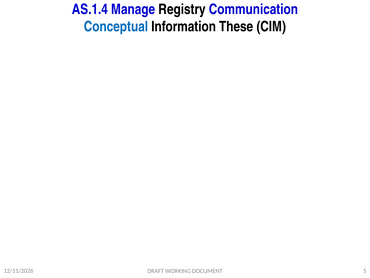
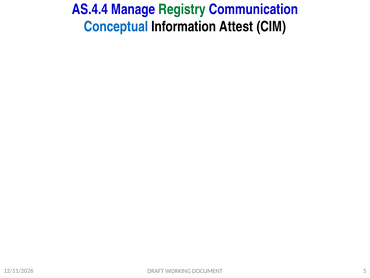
AS.1.4: AS.1.4 -> AS.4.4 (90, 9)
Registry colour: black -> green (182, 9)
These: These -> Attest (236, 27)
